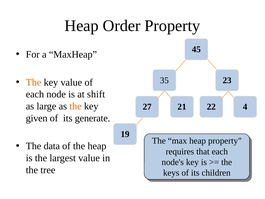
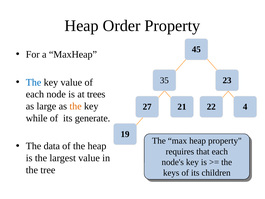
The colour: orange -> blue (34, 82)
shift: shift -> trees (96, 94)
given: given -> while (37, 118)
